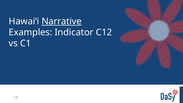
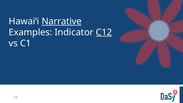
C12 underline: none -> present (104, 32)
